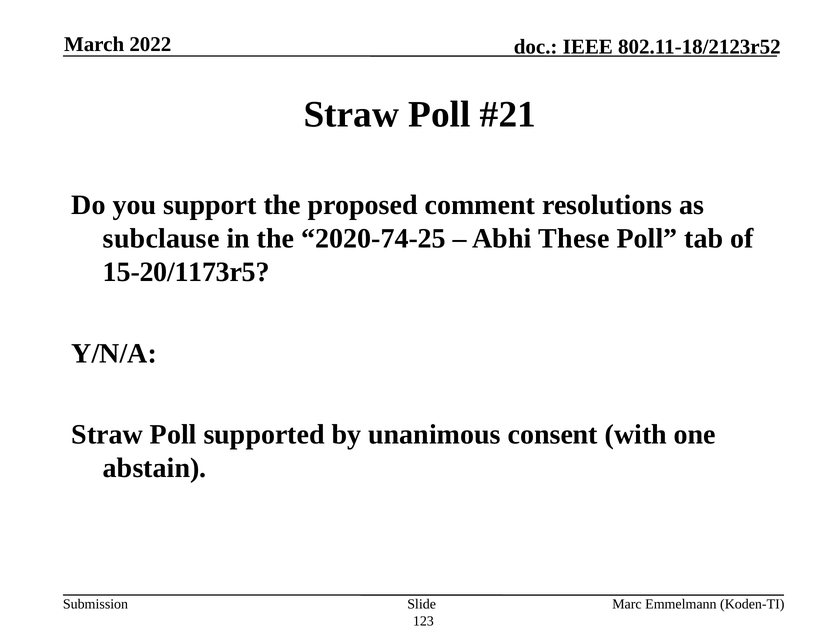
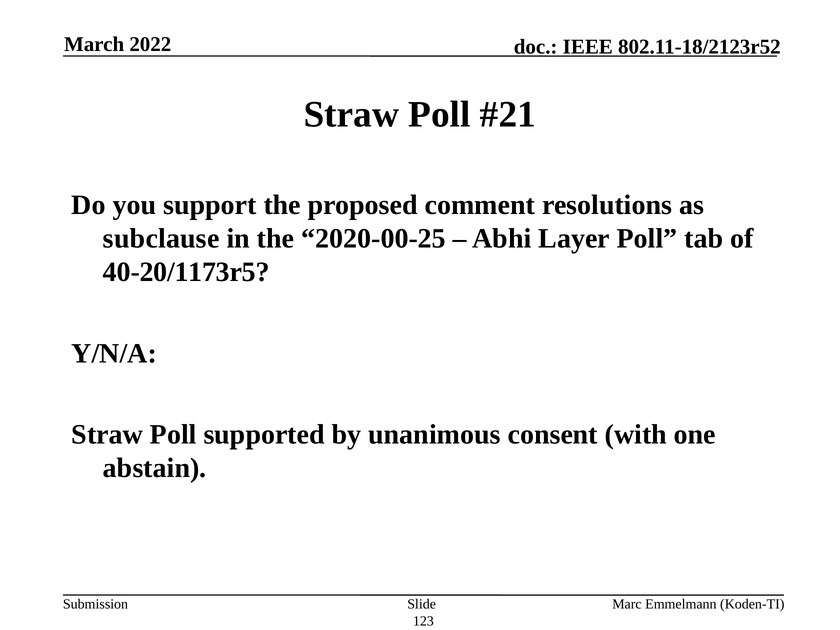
2020-74-25: 2020-74-25 -> 2020-00-25 (374, 239)
These: These -> Layer (574, 239)
15-20/1173r5: 15-20/1173r5 -> 40-20/1173r5 (186, 272)
